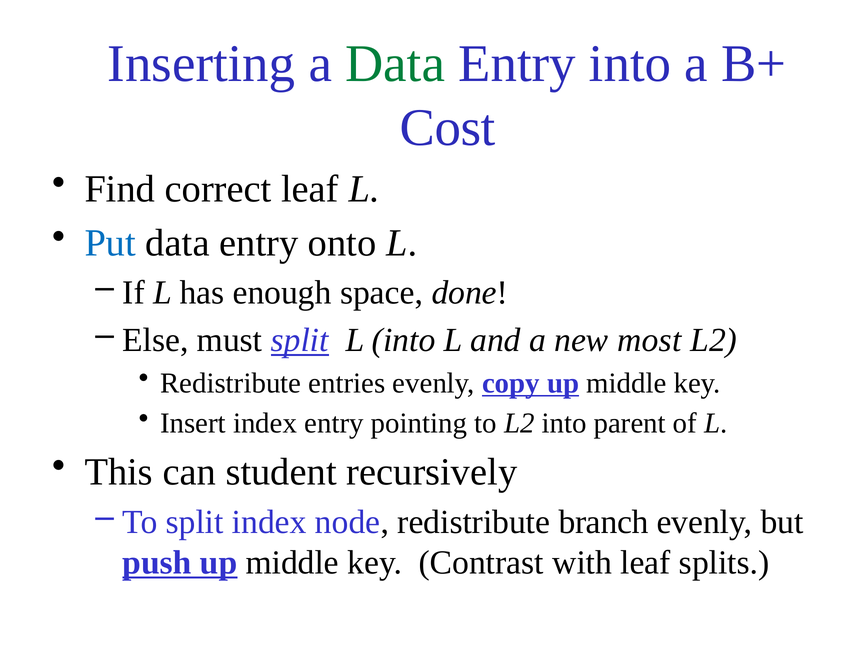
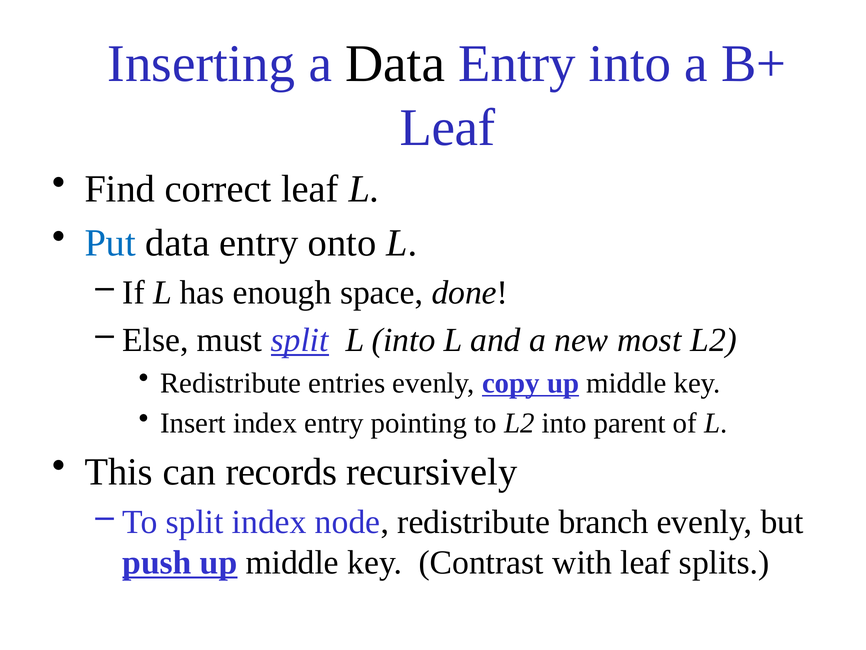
Data colour: green -> black (395, 64)
Cost: Cost -> Leaf (448, 127)
student: student -> records (281, 472)
